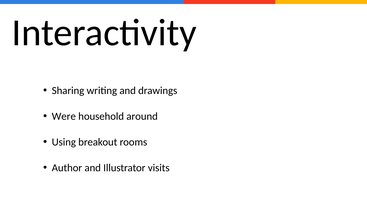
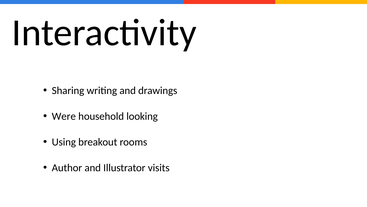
around: around -> looking (142, 116)
